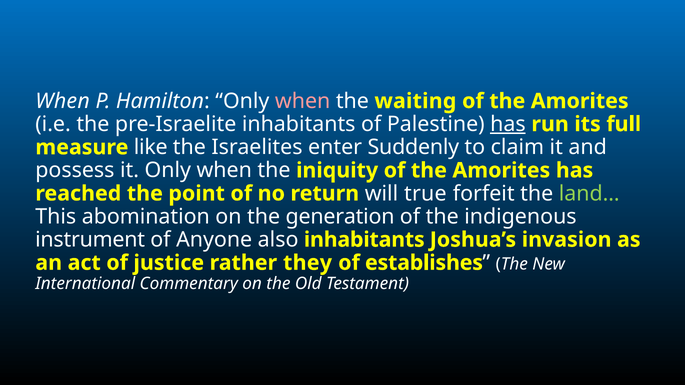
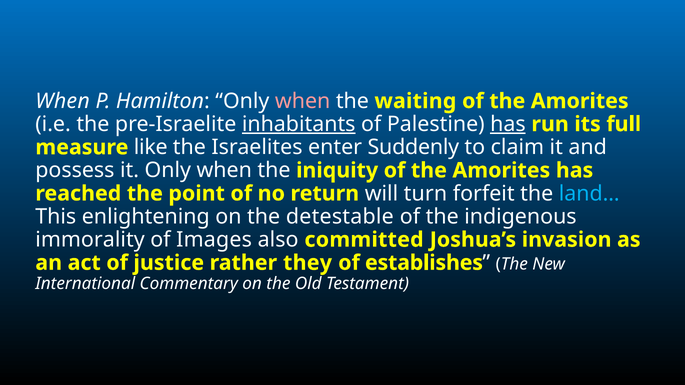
inhabitants underline: none -> present (299, 124)
true: true -> turn (425, 194)
land… colour: light green -> light blue (589, 194)
abomination: abomination -> enlightening (146, 217)
generation: generation -> detestable (340, 217)
instrument: instrument -> immorality (90, 240)
Anyone: Anyone -> Images (214, 240)
also inhabitants: inhabitants -> committed (364, 240)
